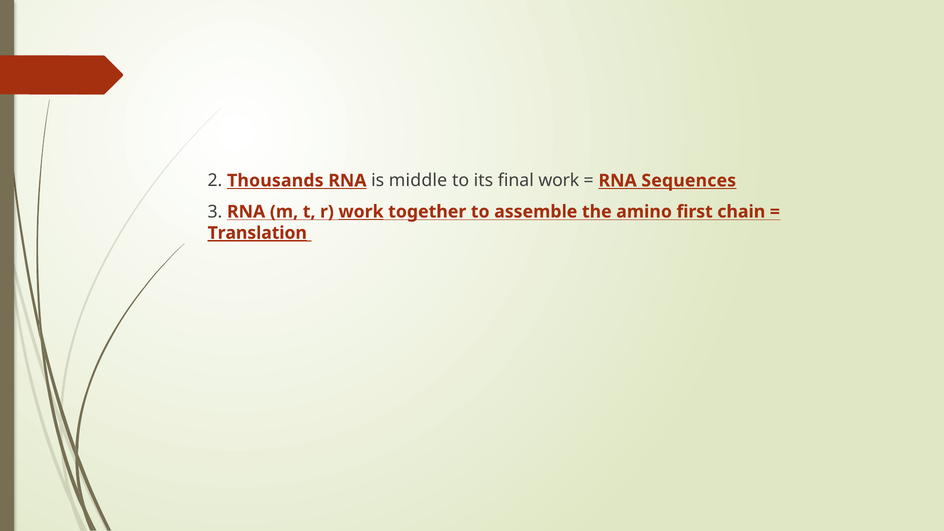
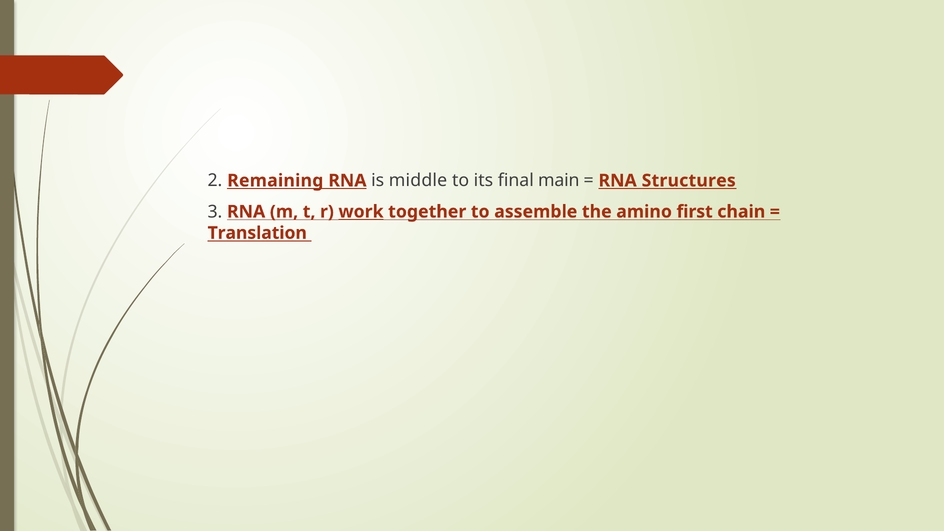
Thousands: Thousands -> Remaining (275, 181)
final work: work -> main (559, 181)
Sequences: Sequences -> Structures (689, 181)
Translation underline: present -> none (257, 233)
